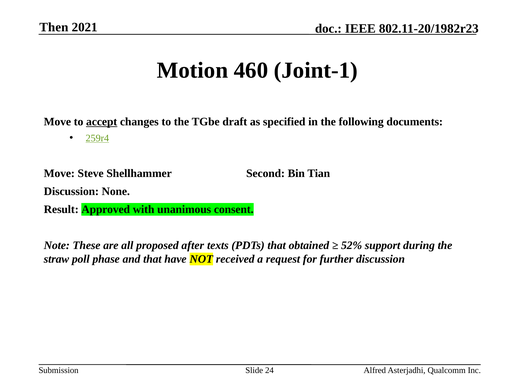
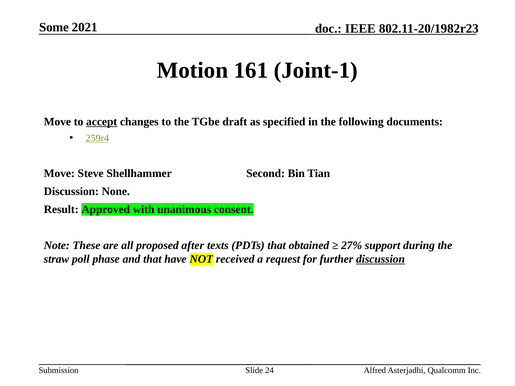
Then: Then -> Some (54, 27)
460: 460 -> 161 (251, 70)
52%: 52% -> 27% (352, 246)
discussion underline: none -> present (380, 259)
